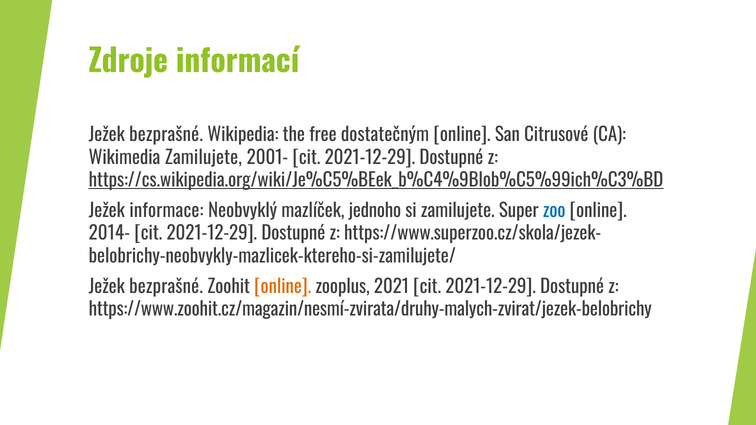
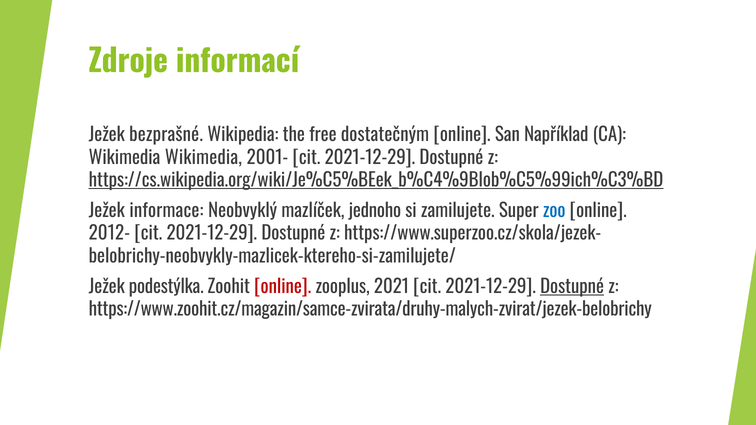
Citrusové: Citrusové -> Například (556, 135)
Wikimedia Zamilujete: Zamilujete -> Wikimedia (203, 158)
2014-: 2014- -> 2012- (109, 234)
bezprašné: bezprašné -> podestýlka (166, 287)
online colour: orange -> red (283, 287)
Dostupné underline: none -> present (572, 287)
https://www.zoohit.cz/magazin/nesmí-zvirata/druhy-malych-zvirat/jezek-belobrichy: https://www.zoohit.cz/magazin/nesmí-zvirata/druhy-malych-zvirat/jezek-belobrichy -> https://www.zoohit.cz/magazin/samce-zvirata/druhy-malych-zvirat/jezek-belobrichy (370, 310)
